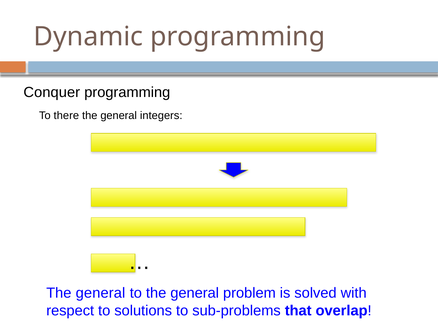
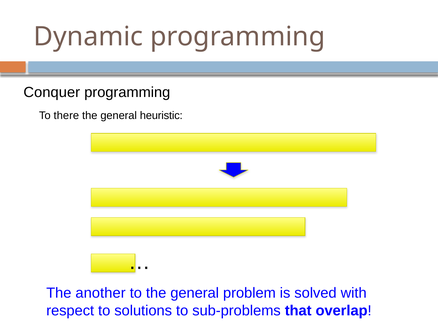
integers: integers -> heuristic (161, 115)
general: general -> another (101, 293)
